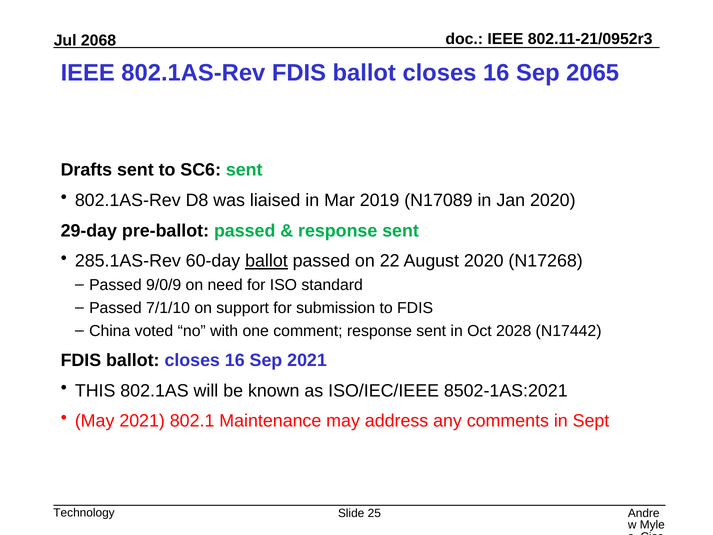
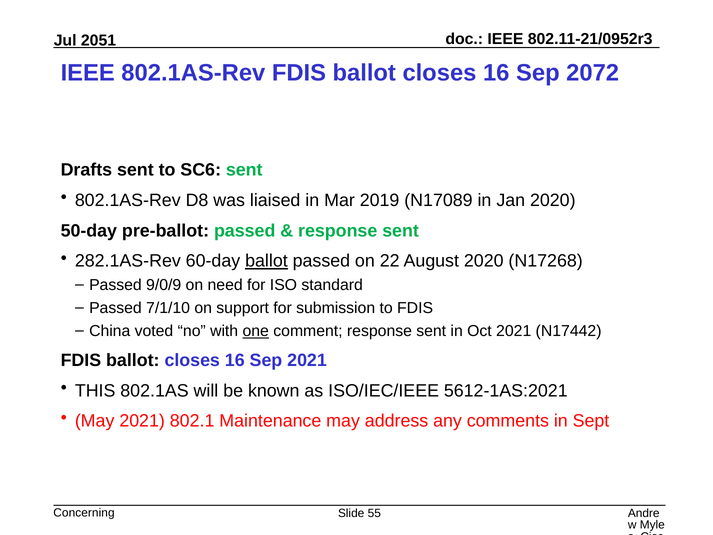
2068: 2068 -> 2051 (99, 41)
2065: 2065 -> 2072 (593, 73)
29-day: 29-day -> 50-day (89, 231)
285.1AS-Rev: 285.1AS-Rev -> 282.1AS-Rev (128, 261)
one underline: none -> present (256, 331)
Oct 2028: 2028 -> 2021 (514, 331)
8502-1AS:2021: 8502-1AS:2021 -> 5612-1AS:2021 (506, 390)
Technology: Technology -> Concerning (84, 513)
25: 25 -> 55 (374, 513)
